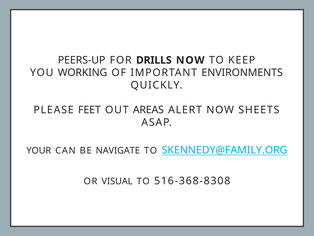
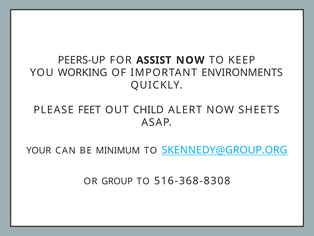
DRILLS: DRILLS -> ASSIST (154, 60)
AREAS: AREAS -> CHILD (148, 110)
NAVIGATE: NAVIGATE -> MINIMUM (118, 150)
SKENNEDY@FAMILY.ORG: SKENNEDY@FAMILY.ORG -> SKENNEDY@GROUP.ORG (224, 150)
VISUAL: VISUAL -> GROUP (117, 181)
